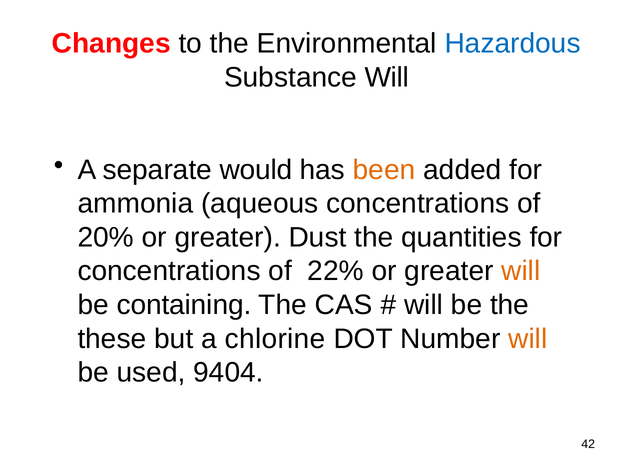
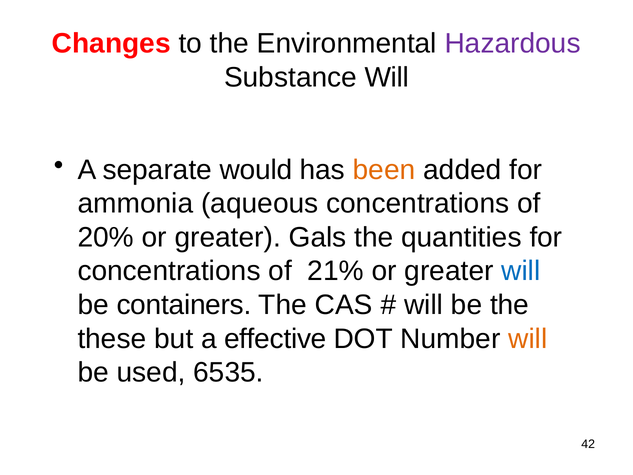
Hazardous colour: blue -> purple (513, 44)
Dust: Dust -> Gals (318, 237)
22%: 22% -> 21% (336, 271)
will colour: orange -> blue (521, 271)
containing: containing -> containers (184, 305)
chlorine: chlorine -> effective (275, 339)
9404: 9404 -> 6535 (229, 372)
